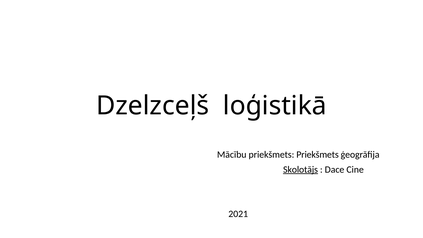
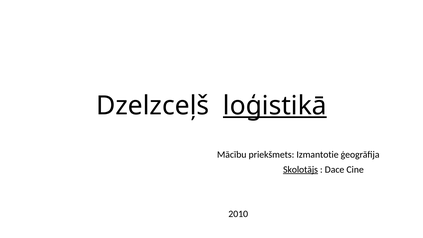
loģistikā underline: none -> present (275, 106)
priekšmets Priekšmets: Priekšmets -> Izmantotie (318, 155)
2021: 2021 -> 2010 (238, 214)
